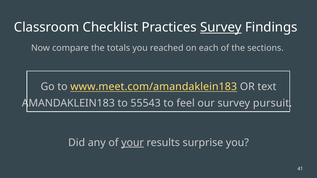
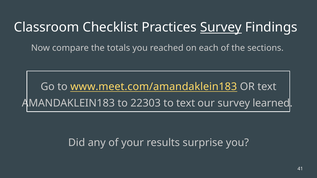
55543: 55543 -> 22303 (146, 103)
to feel: feel -> text (186, 103)
pursuit: pursuit -> learned (273, 103)
your underline: present -> none (133, 143)
